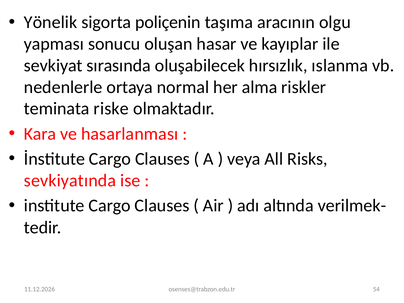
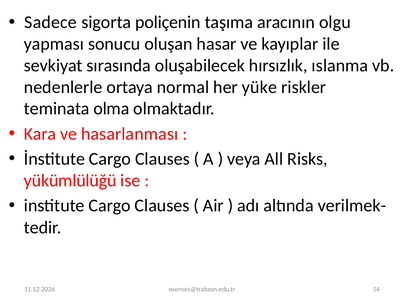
Yönelik: Yönelik -> Sadece (51, 22)
alma: alma -> yüke (260, 87)
riske: riske -> olma (111, 109)
sevkiyatında: sevkiyatında -> yükümlülüğü (70, 181)
